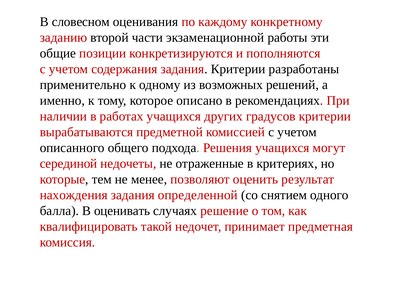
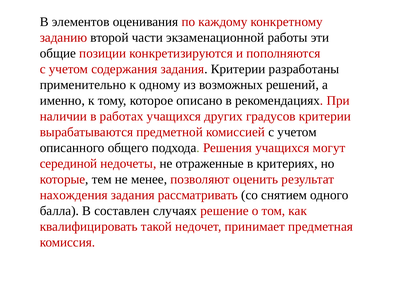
словесном: словесном -> элементов (81, 22)
определенной: определенной -> рассматривать (198, 195)
оценивать: оценивать -> составлен (122, 211)
